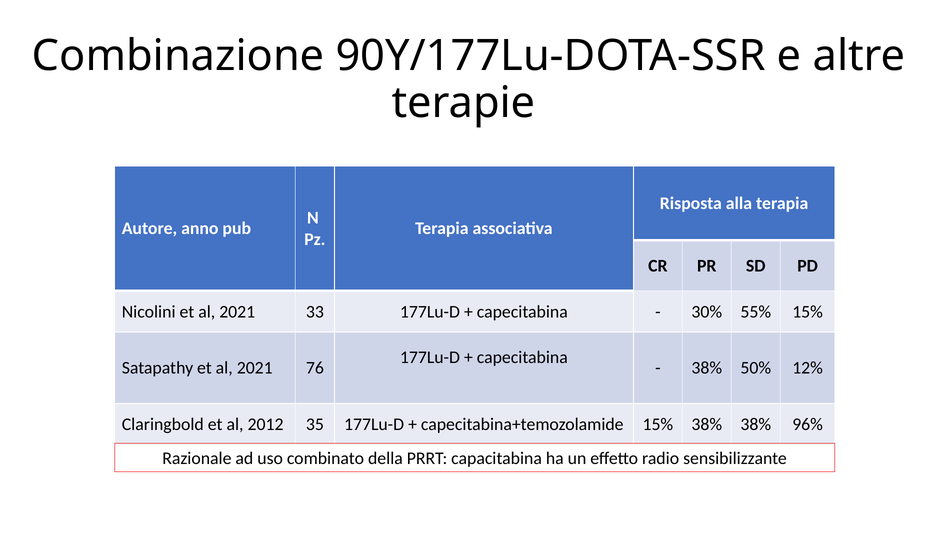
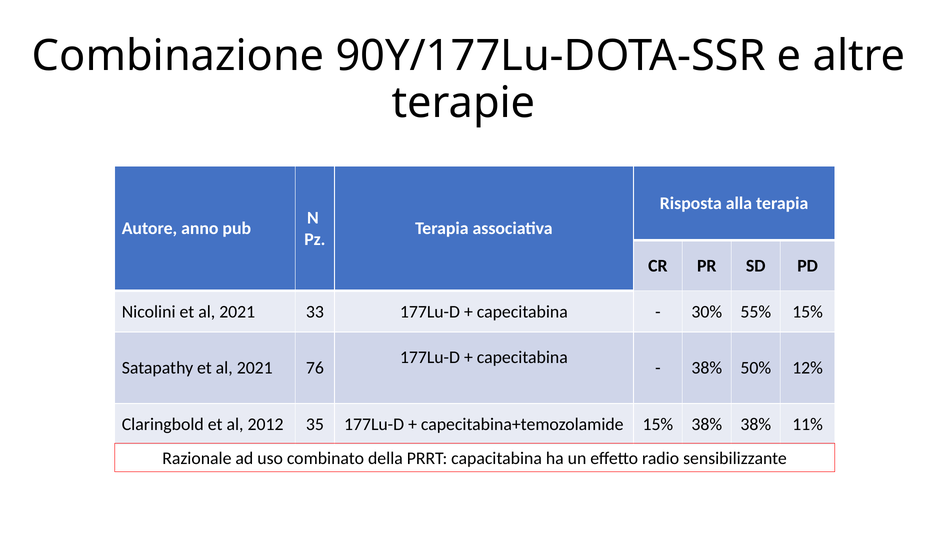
96%: 96% -> 11% (808, 424)
